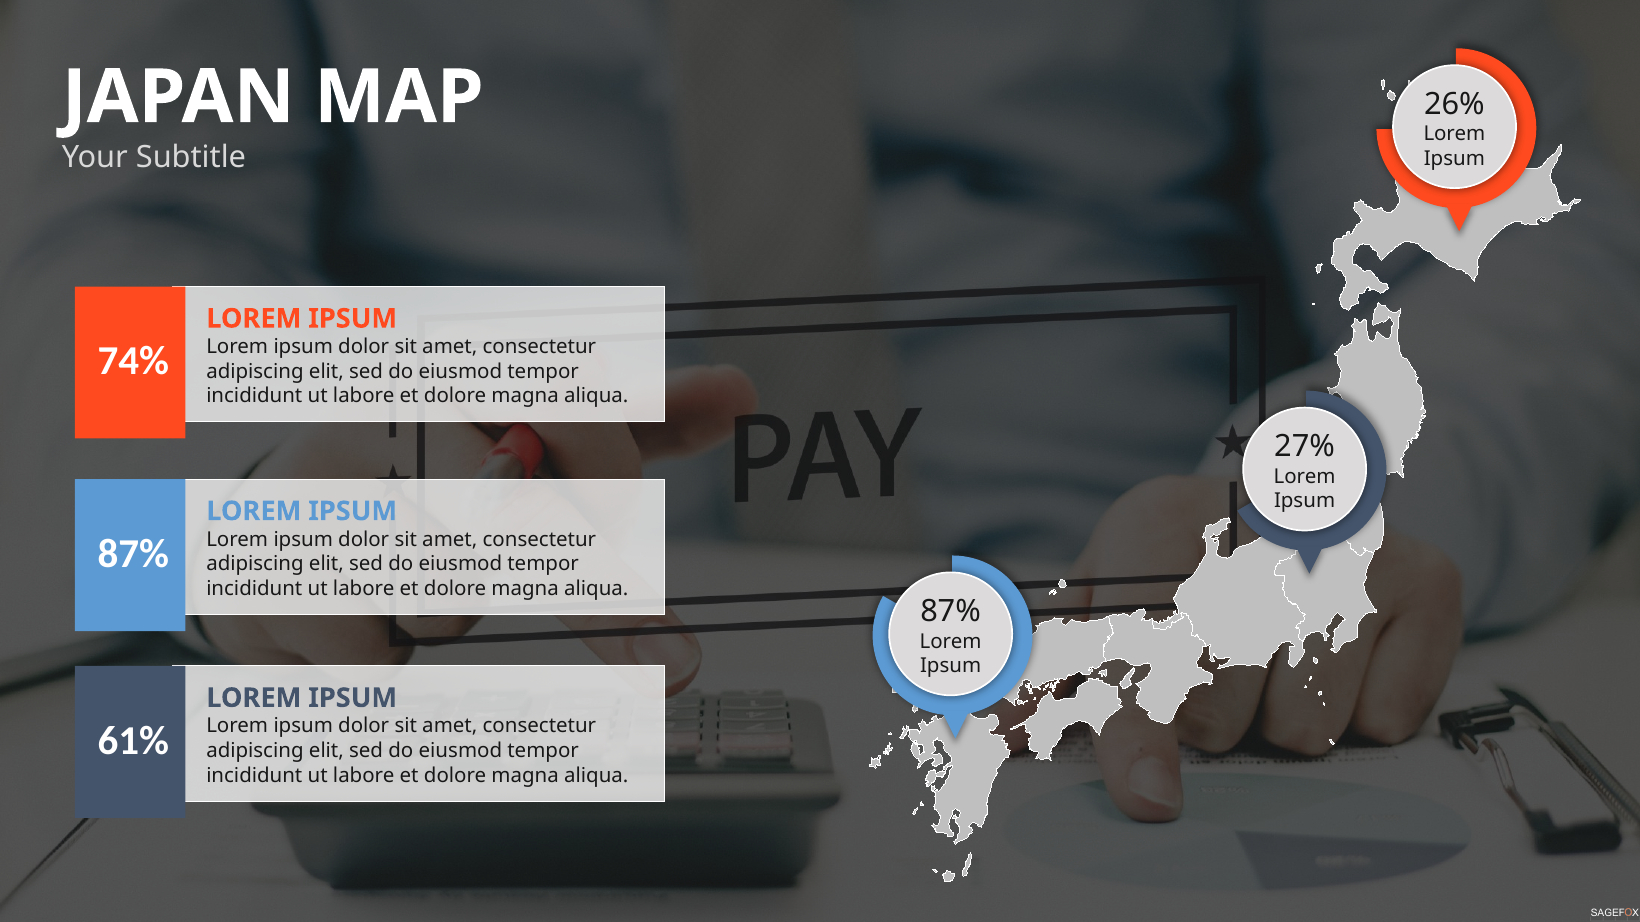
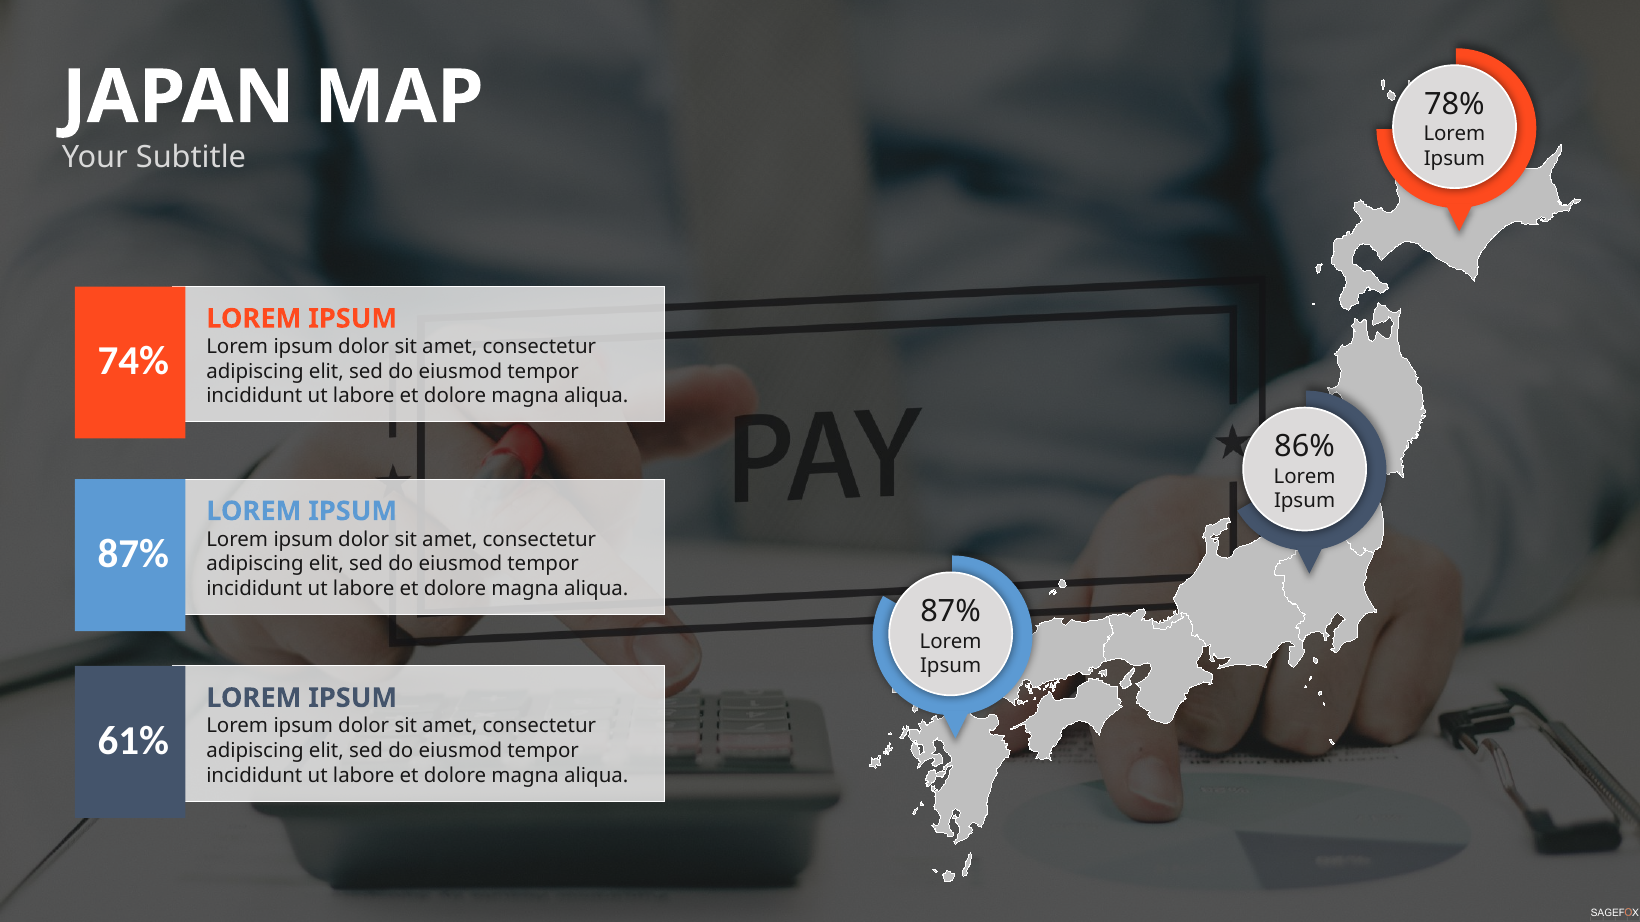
26%: 26% -> 78% (1454, 104)
27%: 27% -> 86% (1305, 447)
